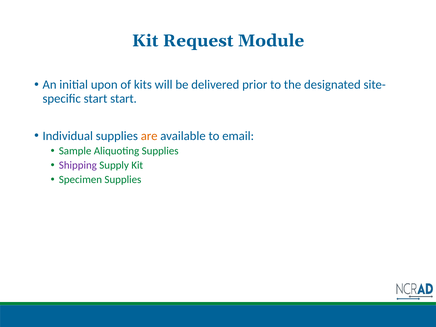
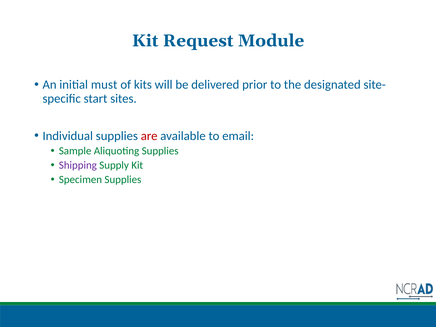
upon: upon -> must (104, 85)
start start: start -> sites (123, 99)
are colour: orange -> red (149, 136)
